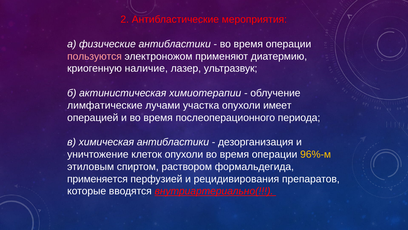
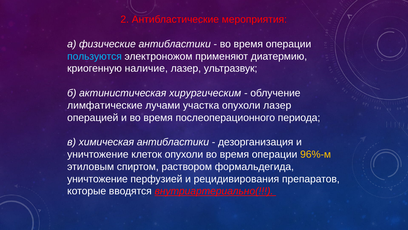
пользуются colour: pink -> light blue (95, 56)
химиотерапии: химиотерапии -> хирургическим (205, 93)
опухоли имеет: имеет -> лазер (277, 105)
применяется: применяется -> уничтожение (97, 179)
